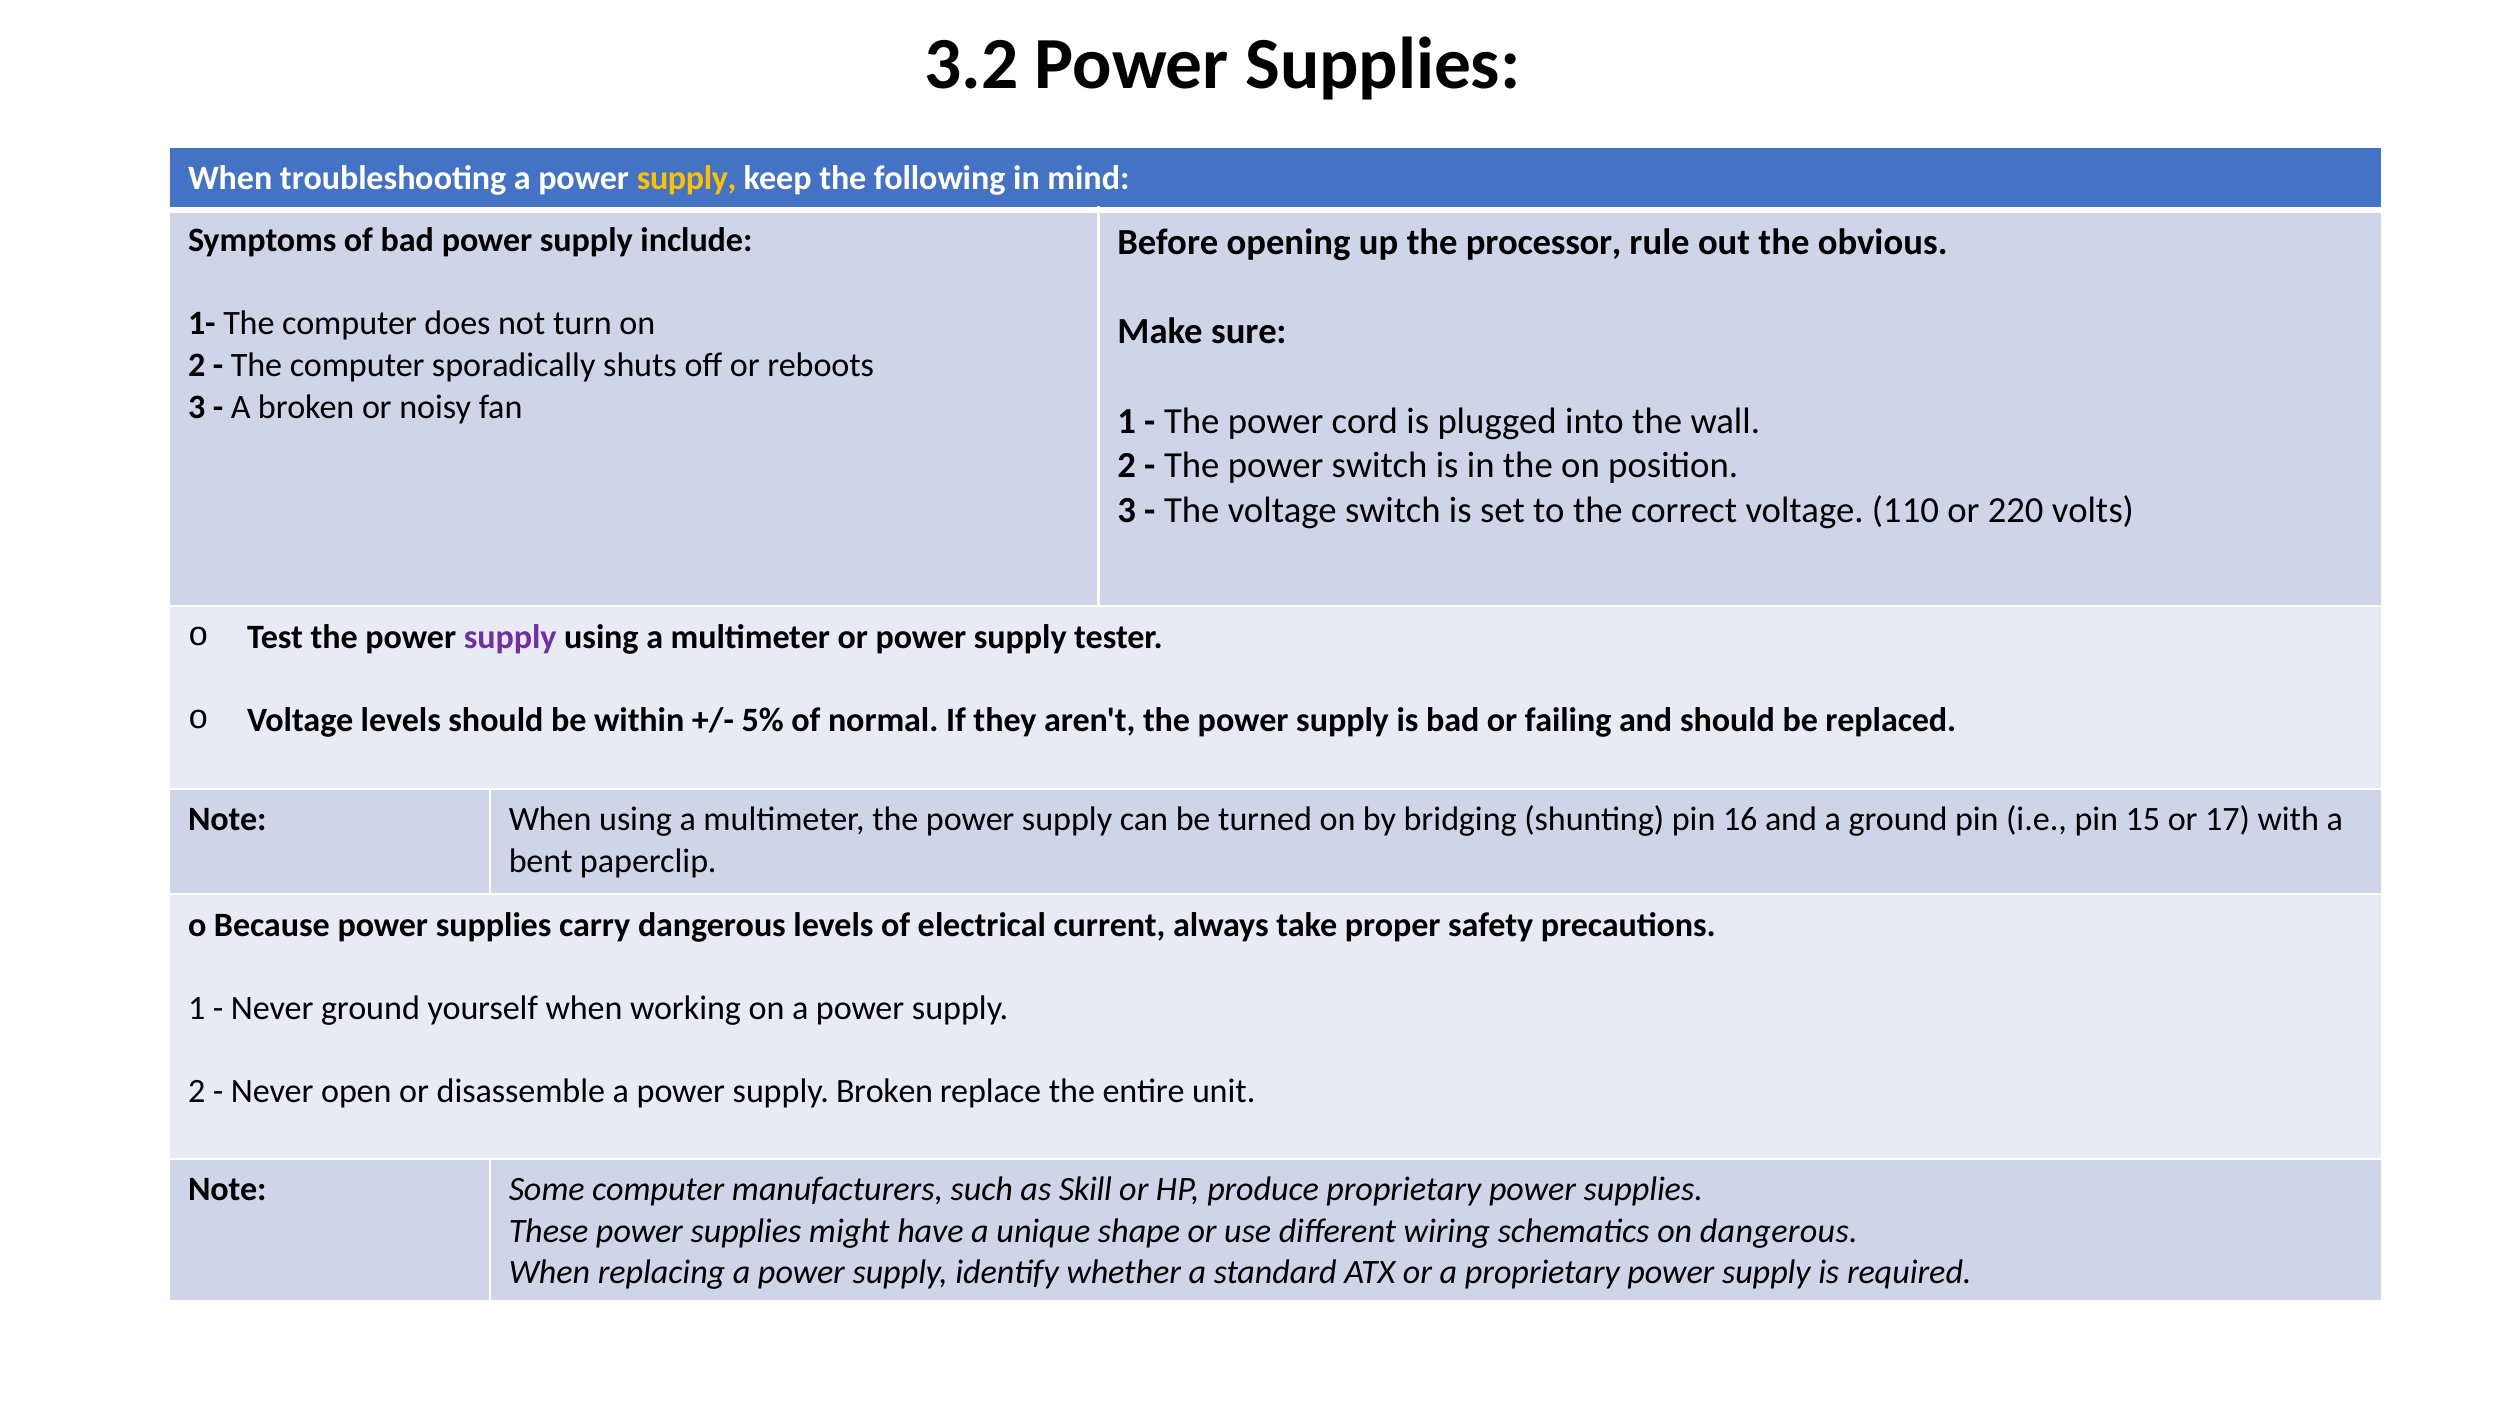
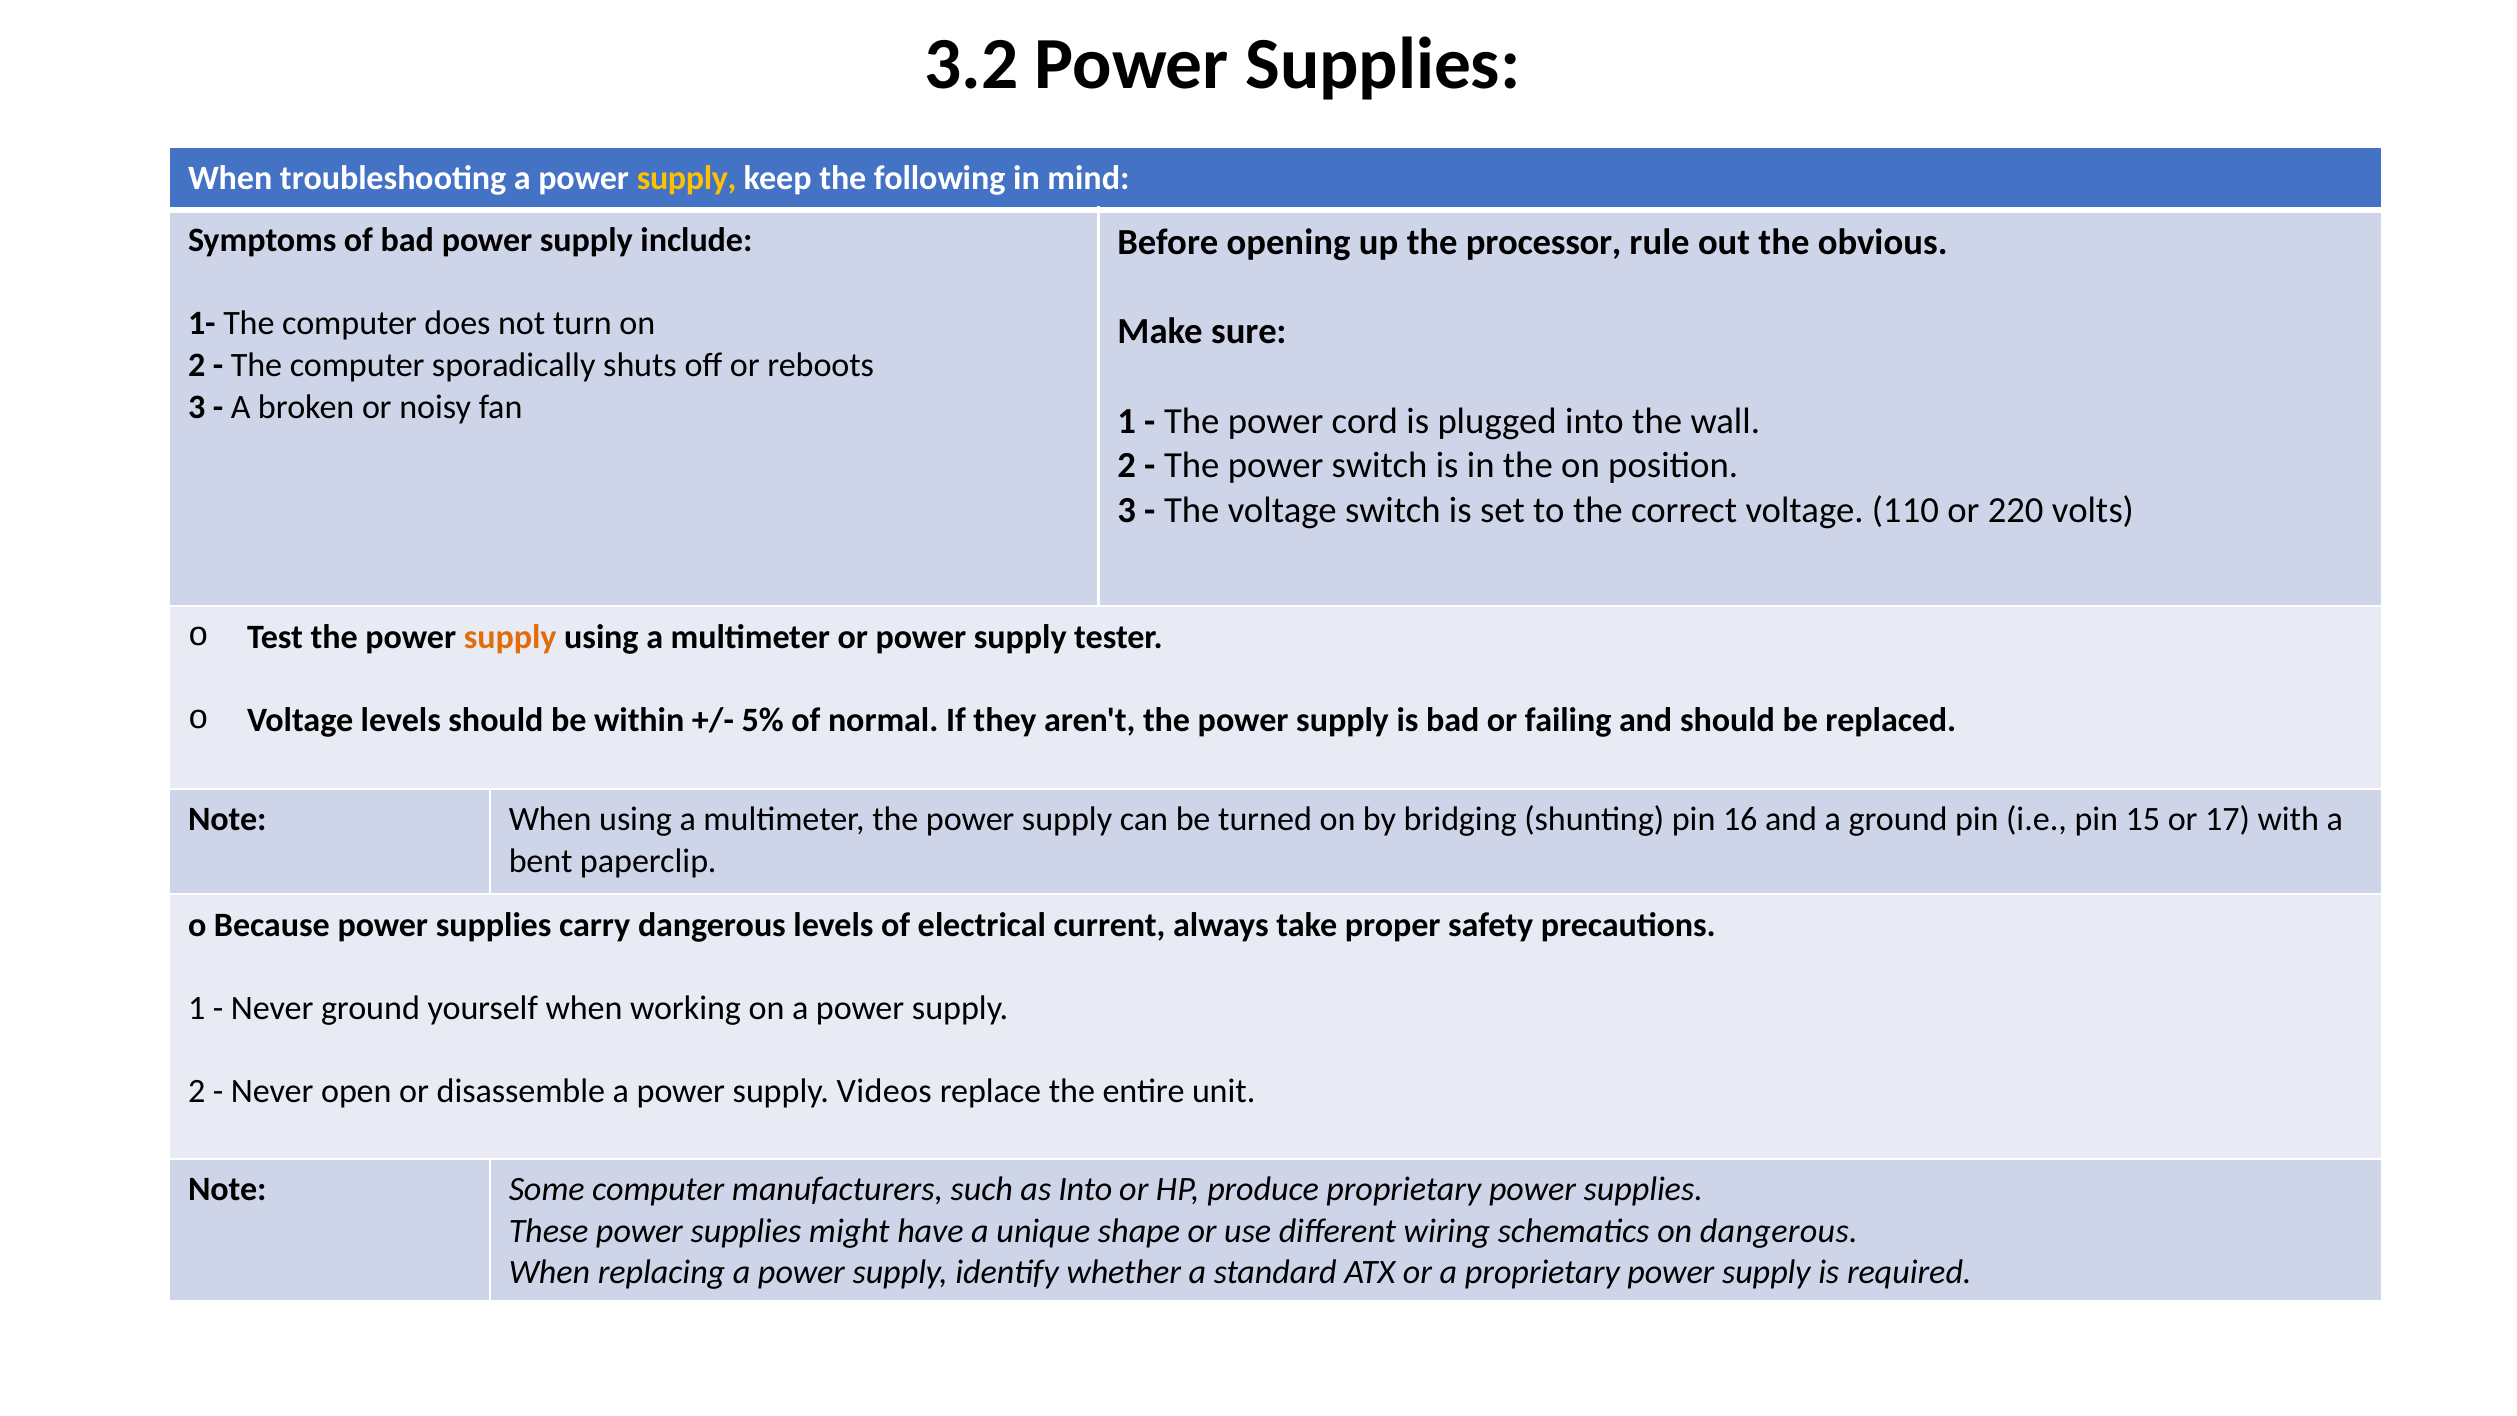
supply colour: purple -> orange (510, 637)
supply Broken: Broken -> Videos (884, 1091)
as Skill: Skill -> Into (1085, 1189)
